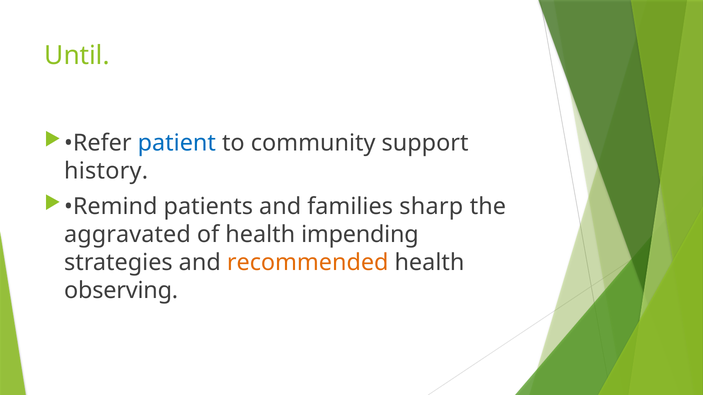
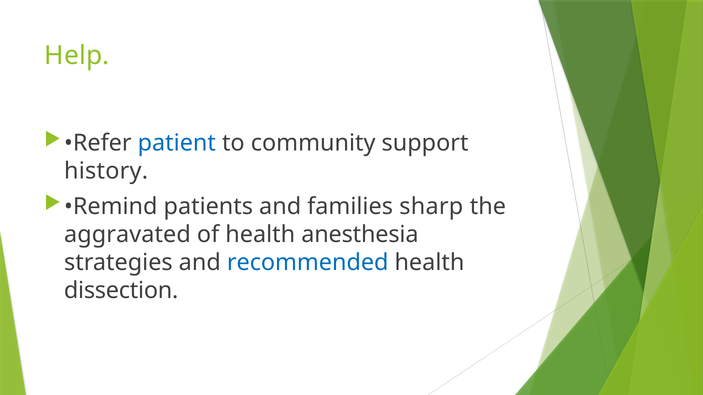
Until: Until -> Help (77, 55)
impending: impending -> anesthesia (360, 235)
recommended colour: orange -> blue (308, 263)
observing: observing -> dissection (121, 291)
